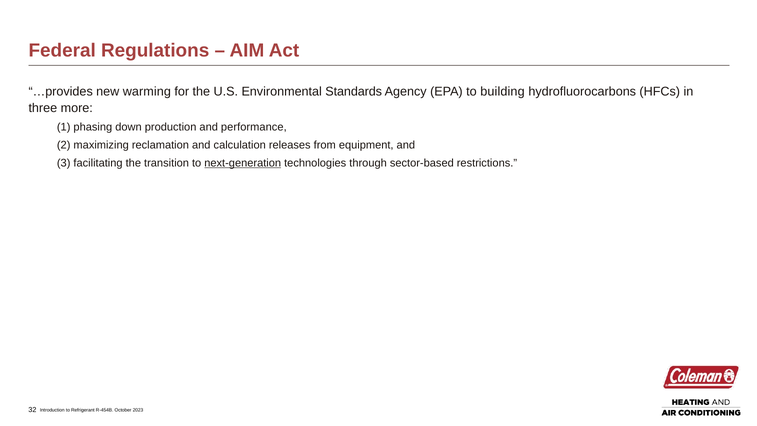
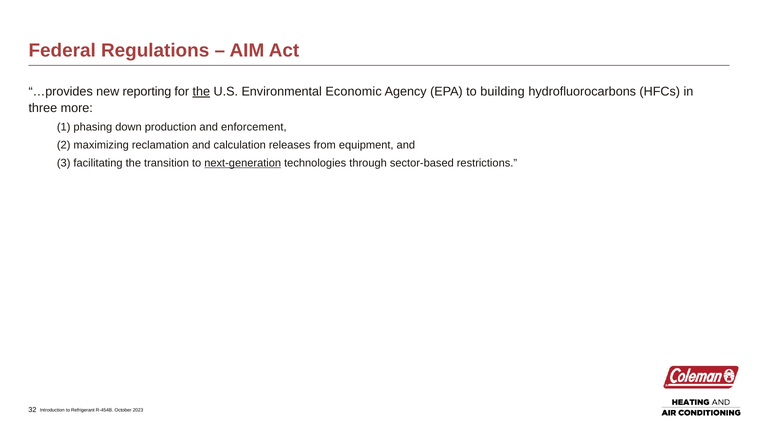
warming: warming -> reporting (147, 91)
the underline: none -> present (201, 91)
Standards: Standards -> Economic (354, 91)
performance: performance -> enforcement (254, 127)
